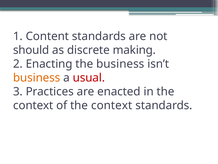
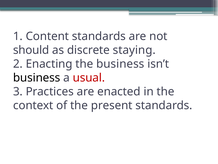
making: making -> staying (134, 50)
business colour: orange -> black (37, 78)
of the context: context -> present (112, 105)
